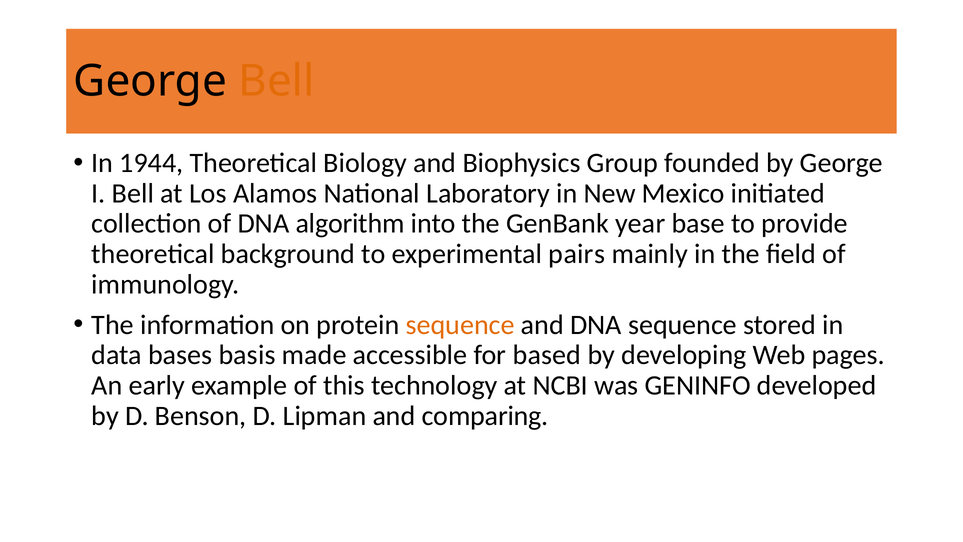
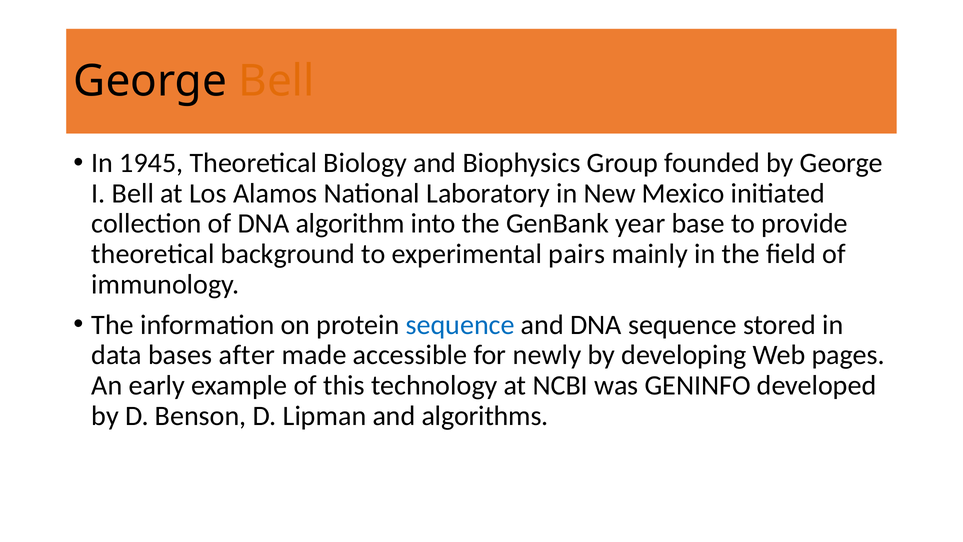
1944: 1944 -> 1945 (151, 163)
sequence colour: orange -> blue (460, 325)
basis: basis -> after (247, 355)
based: based -> newly (547, 355)
comparing: comparing -> algorithms (485, 416)
